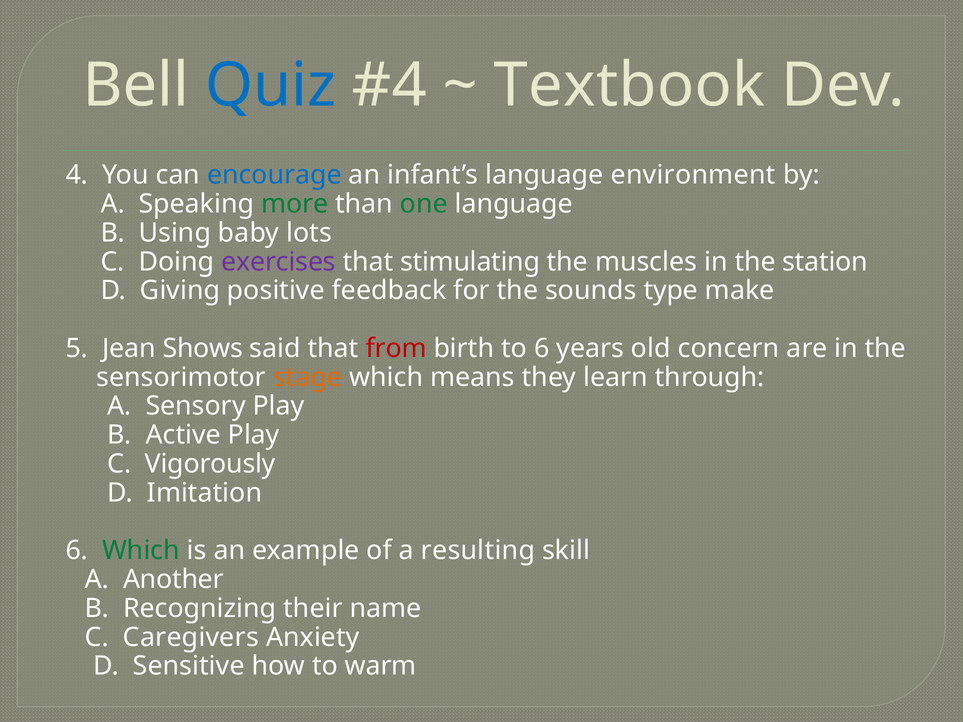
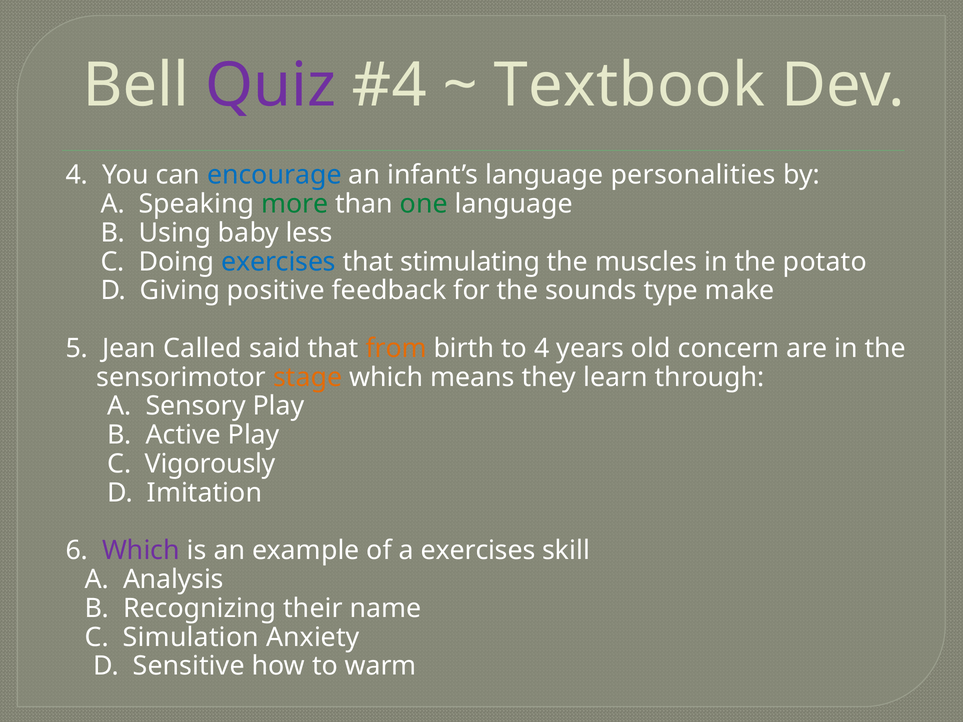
Quiz colour: blue -> purple (271, 86)
environment: environment -> personalities (693, 175)
lots: lots -> less (309, 233)
exercises colour: purple -> blue (278, 262)
station: station -> potato (825, 262)
Shows: Shows -> Called (203, 348)
from colour: red -> orange (396, 348)
to 6: 6 -> 4 (542, 348)
Which colour: green -> purple (141, 551)
a resulting: resulting -> exercises (478, 551)
Another: Another -> Analysis (173, 580)
Caregivers: Caregivers -> Simulation (191, 637)
